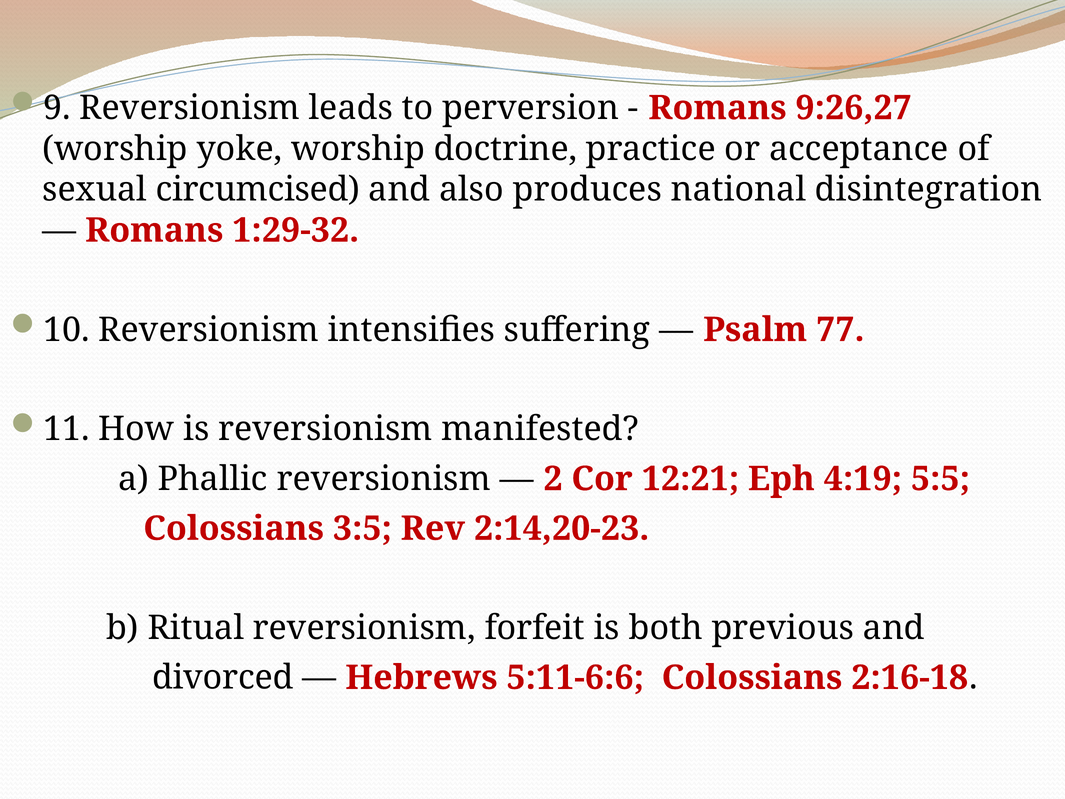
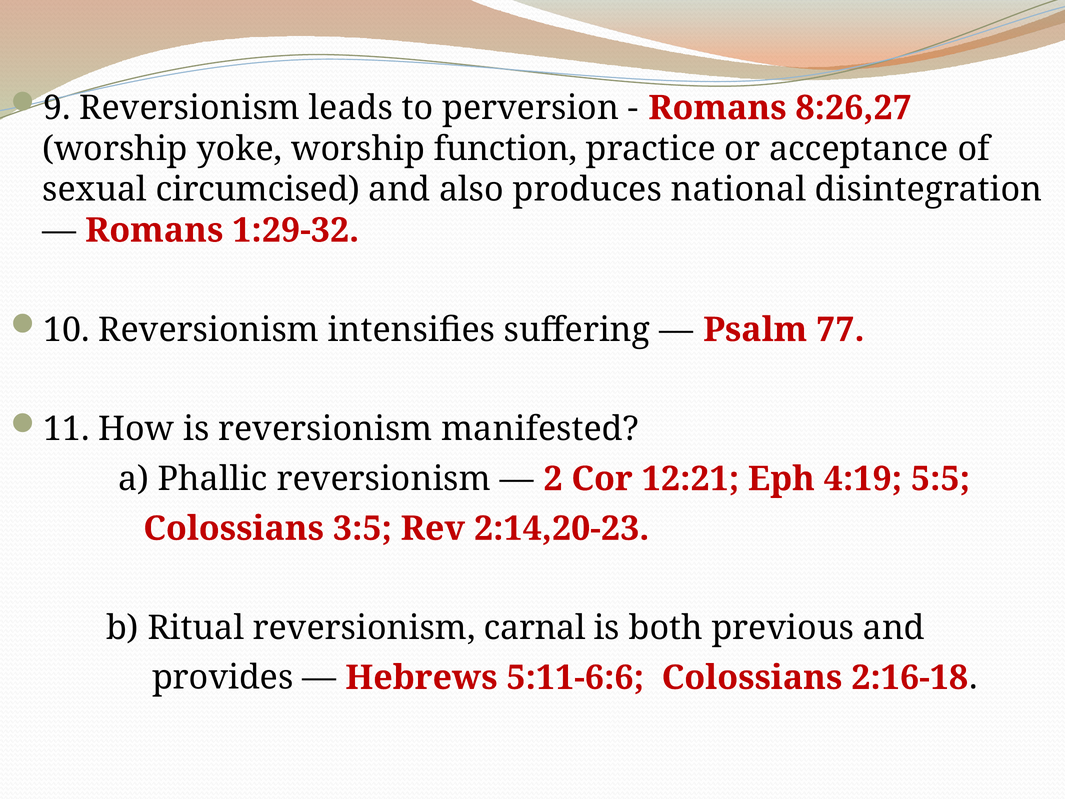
9:26,27: 9:26,27 -> 8:26,27 (854, 108)
doctrine: doctrine -> function (505, 149)
forfeit: forfeit -> carnal (535, 628)
divorced: divorced -> provides (223, 678)
